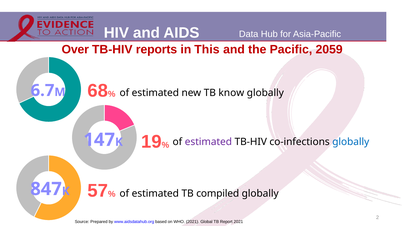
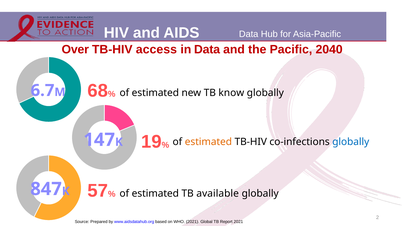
reports: reports -> access (156, 50)
in This: This -> Data (207, 50)
2059: 2059 -> 2040 (329, 50)
estimated colour: purple -> orange (208, 142)
compiled: compiled -> available (218, 194)
